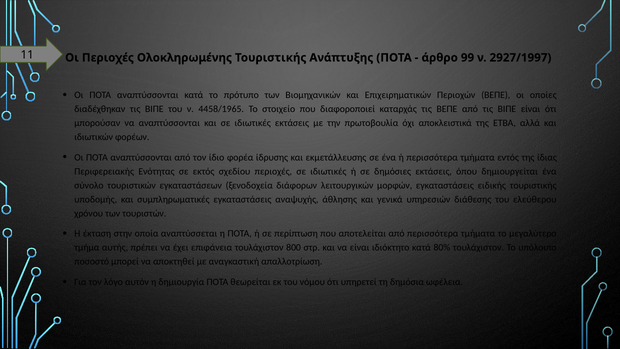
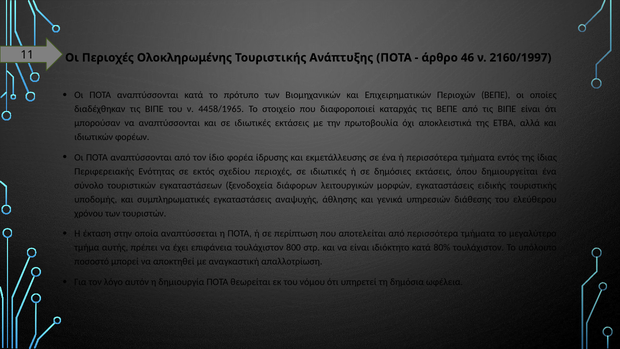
99: 99 -> 46 (467, 58)
2927/1997: 2927/1997 -> 2160/1997 (520, 58)
